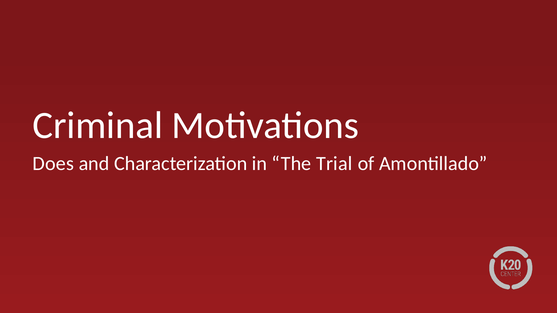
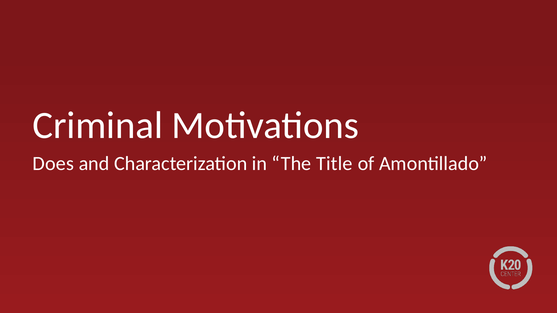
Trial: Trial -> Title (334, 164)
